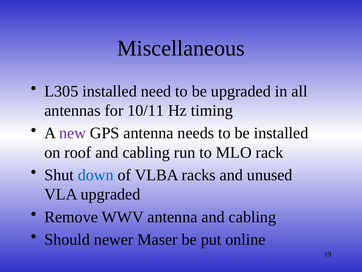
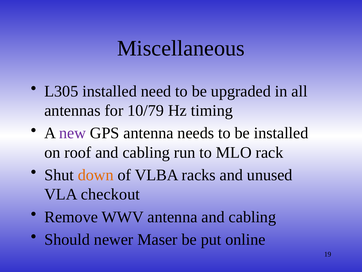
10/11: 10/11 -> 10/79 (146, 110)
down colour: blue -> orange (96, 175)
VLA upgraded: upgraded -> checkout (110, 194)
